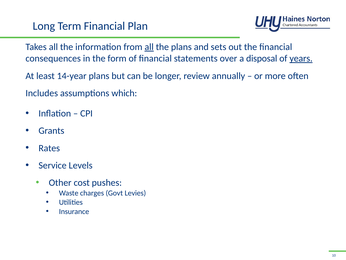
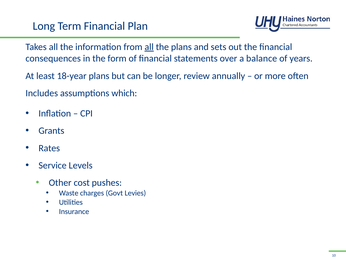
disposal: disposal -> balance (262, 58)
years underline: present -> none (301, 58)
14-year: 14-year -> 18-year (72, 76)
